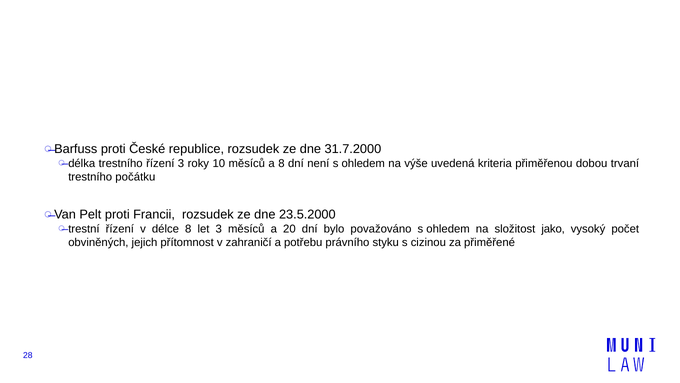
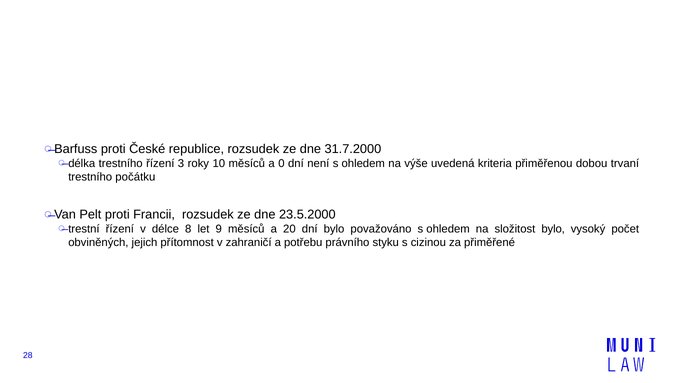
a 8: 8 -> 0 (281, 163)
let 3: 3 -> 9 (219, 229)
složitost jako: jako -> bylo (553, 229)
